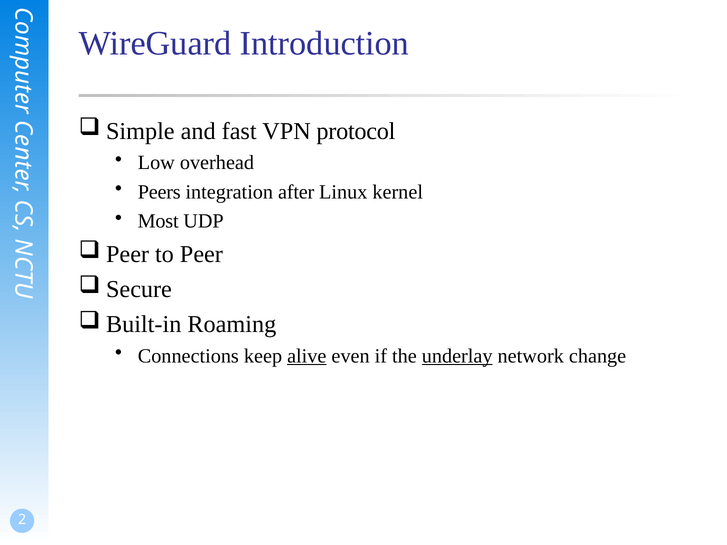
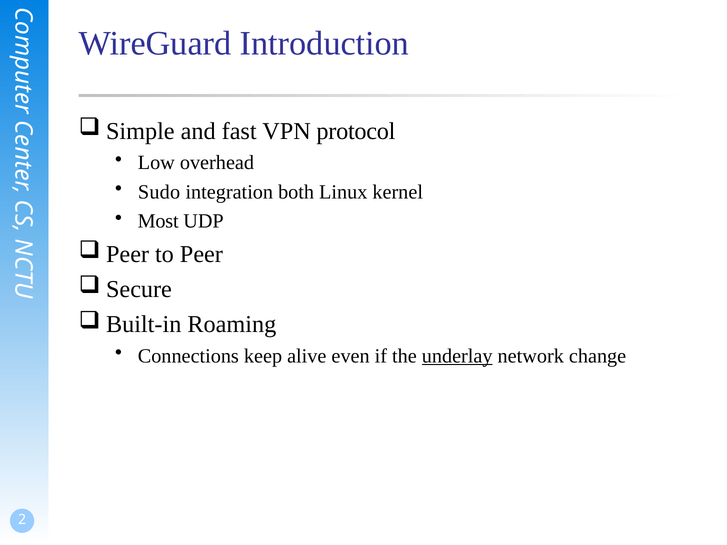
Peers: Peers -> Sudo (159, 192)
after: after -> both (296, 192)
alive underline: present -> none (307, 356)
